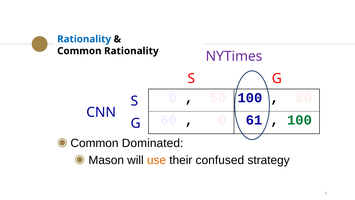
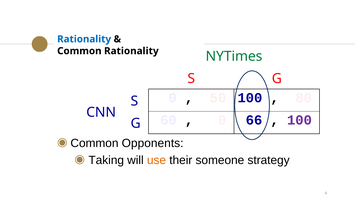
NYTimes colour: purple -> green (234, 56)
61: 61 -> 66 (254, 120)
100 colour: green -> purple (299, 120)
Dominated: Dominated -> Opponents (153, 143)
Mason: Mason -> Taking (106, 160)
confused: confused -> someone (220, 160)
